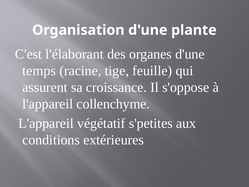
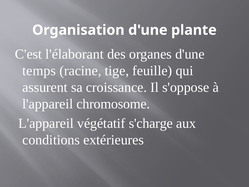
collenchyme: collenchyme -> chromosome (113, 104)
s'petites: s'petites -> s'charge (151, 123)
